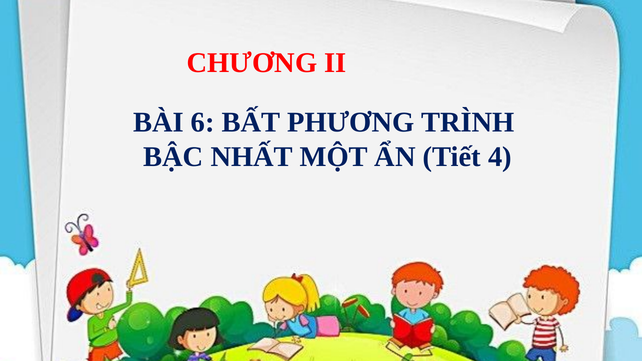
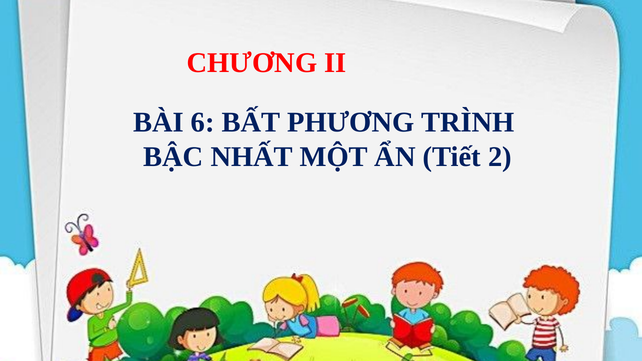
4: 4 -> 2 (500, 157)
